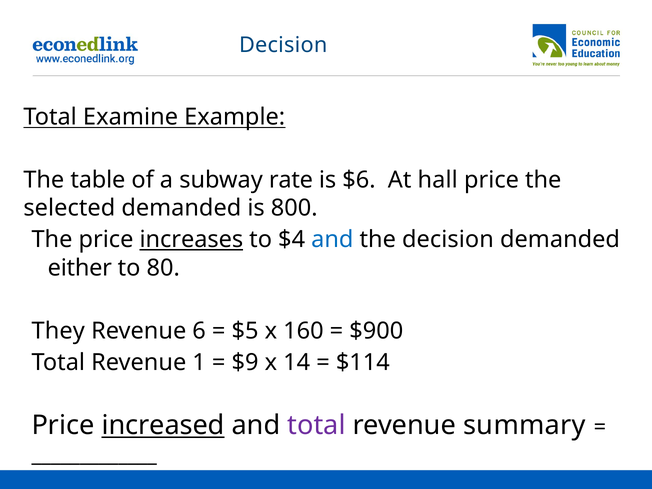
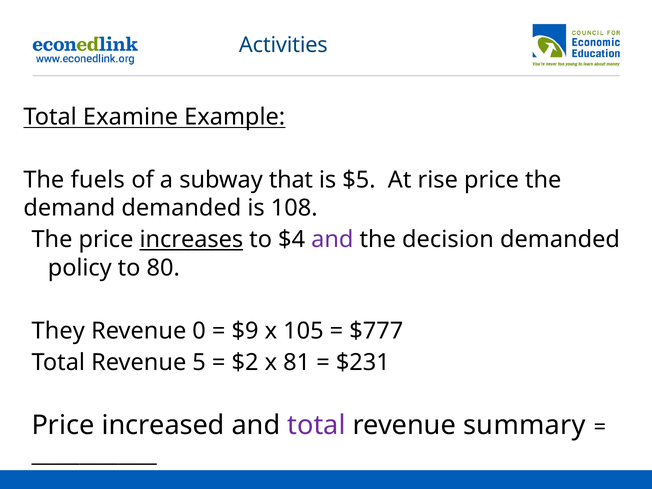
Decision: Decision -> Activities (283, 45)
table: table -> fuels (98, 180)
rate: rate -> that (291, 180)
$6: $6 -> $5 (359, 180)
hall: hall -> rise (438, 180)
selected: selected -> demand (69, 208)
800: 800 -> 108 (294, 208)
and colour: blue -> purple (332, 240)
either: either -> policy (80, 268)
6: 6 -> 0 (199, 331)
$5: $5 -> $9 (245, 331)
160: 160 -> 105 (303, 331)
$900: $900 -> $777 (376, 331)
1: 1 -> 5 (199, 362)
$9: $9 -> $2 (245, 362)
14: 14 -> 81 (297, 362)
$114: $114 -> $231 (363, 362)
increased underline: present -> none (163, 426)
